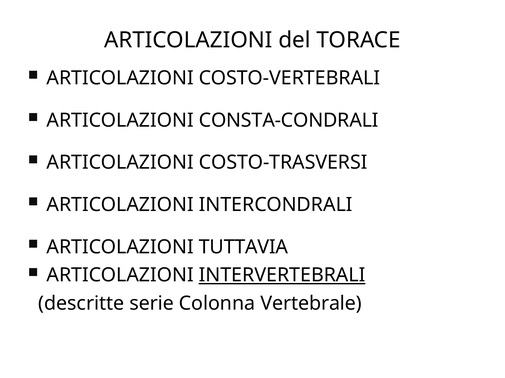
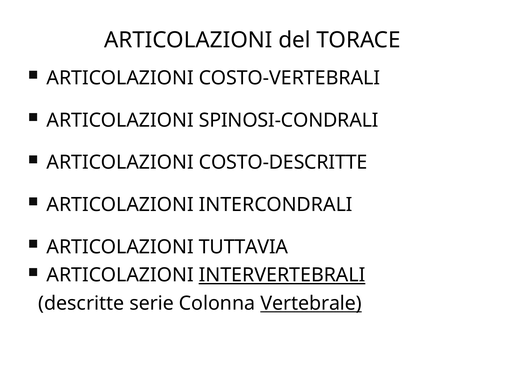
CONSTA-CONDRALI: CONSTA-CONDRALI -> SPINOSI-CONDRALI (289, 120)
COSTO-TRASVERSI: COSTO-TRASVERSI -> COSTO-DESCRITTE (283, 163)
Vertebrale underline: none -> present (311, 304)
